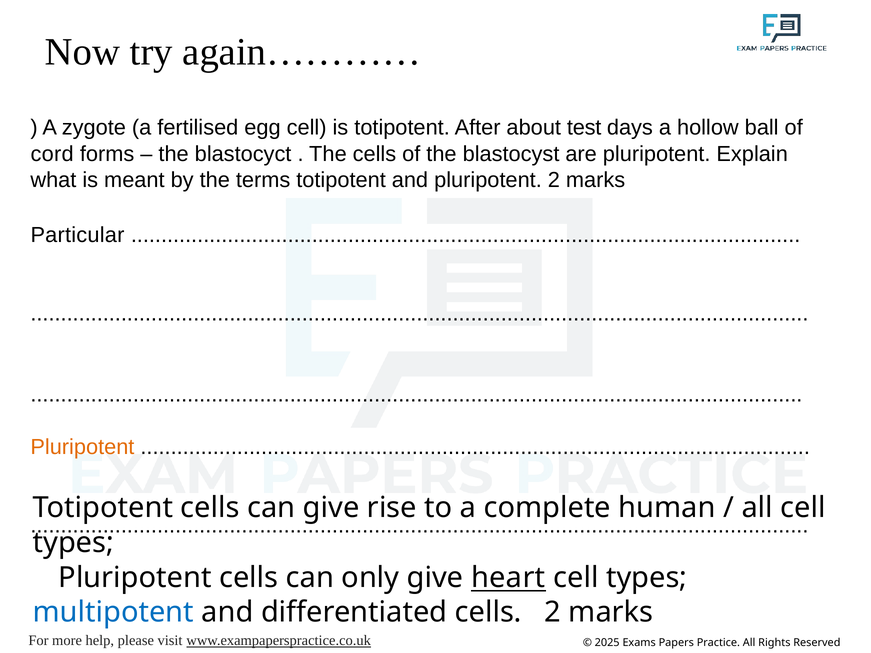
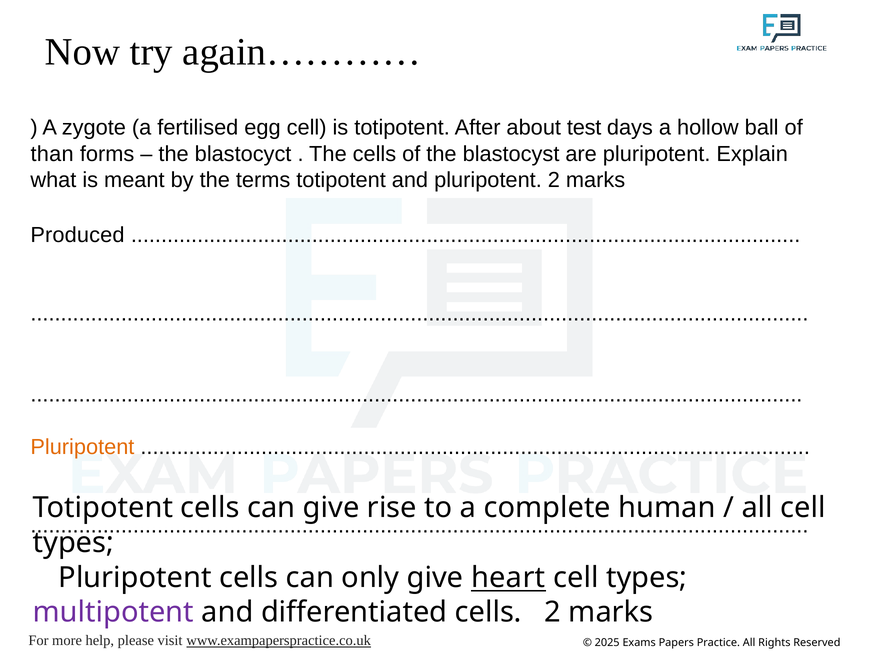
cord: cord -> than (52, 154)
Particular: Particular -> Produced (78, 235)
multipotent colour: blue -> purple (113, 613)
